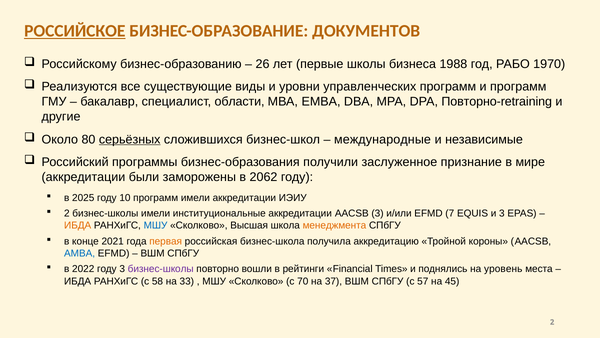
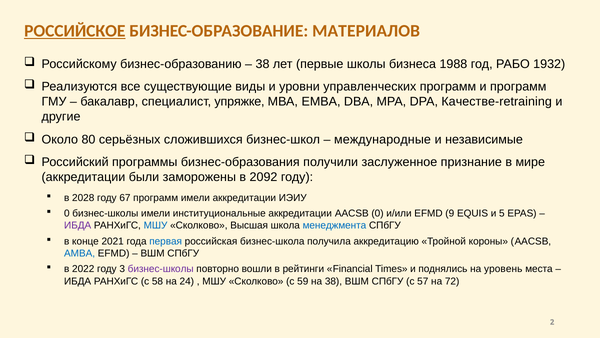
ДОКУМЕНТОВ: ДОКУМЕНТОВ -> МАТЕРИАЛОВ (366, 31)
26: 26 -> 38 (262, 64)
1970: 1970 -> 1932 (549, 64)
области: области -> упряжке (240, 102)
Повторно-retraining: Повторно-retraining -> Качестве-retraining (497, 102)
серьёзных underline: present -> none (130, 139)
2062: 2062 -> 2092 (264, 177)
2025: 2025 -> 2028 (83, 198)
10: 10 -> 67 (125, 198)
2: 2 -> 0 (67, 213)
AACSB 3: 3 -> 0 (377, 213)
7: 7 -> 9 (450, 213)
и 3: 3 -> 5 (502, 213)
ИБДА colour: orange -> purple (78, 225)
менеджмента colour: orange -> blue (334, 225)
первая colour: orange -> blue (166, 241)
33: 33 -> 24 (187, 281)
70: 70 -> 59 (303, 281)
на 37: 37 -> 38 (333, 281)
45: 45 -> 72 (452, 281)
